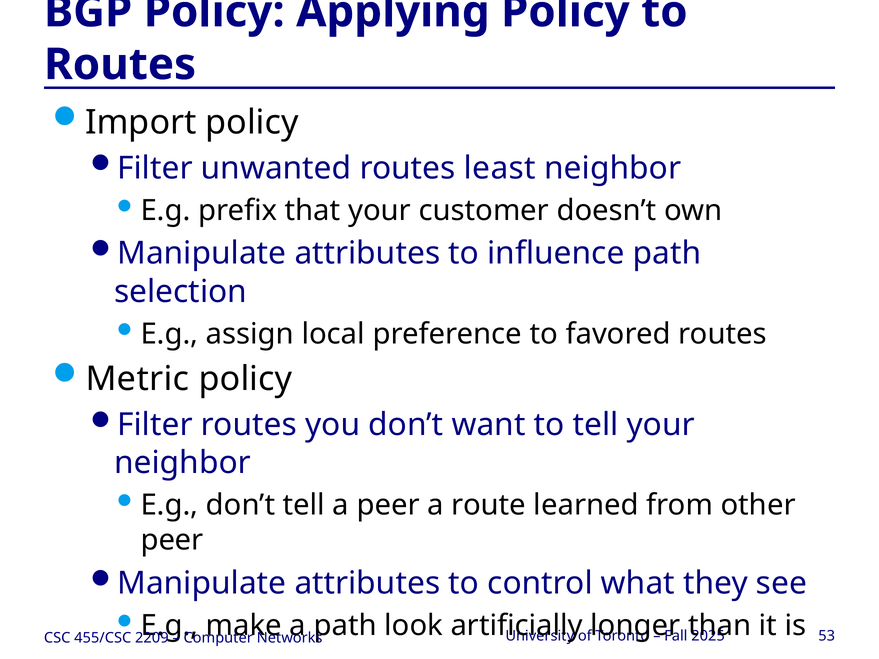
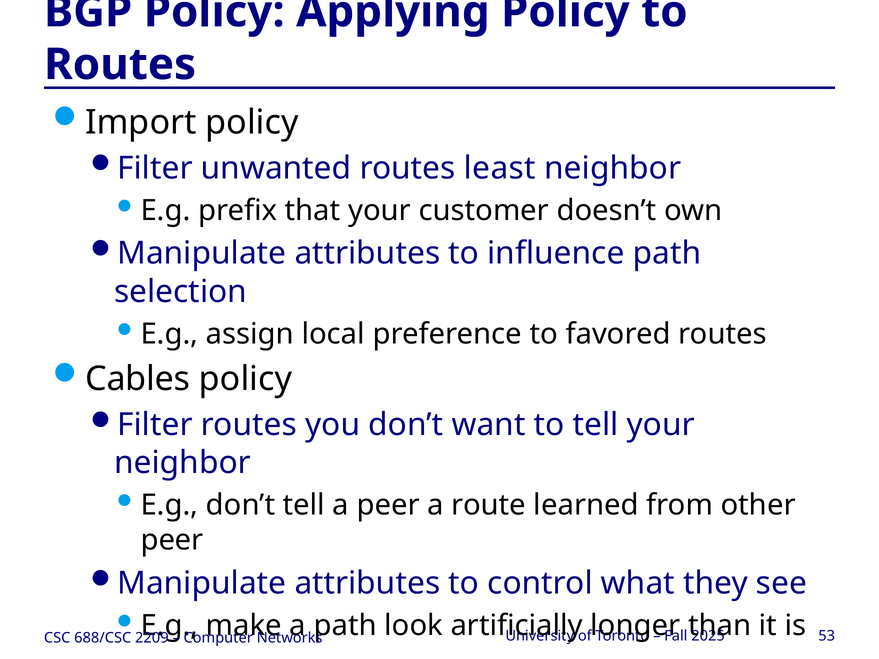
Metric: Metric -> Cables (138, 379)
455/CSC: 455/CSC -> 688/CSC (103, 638)
